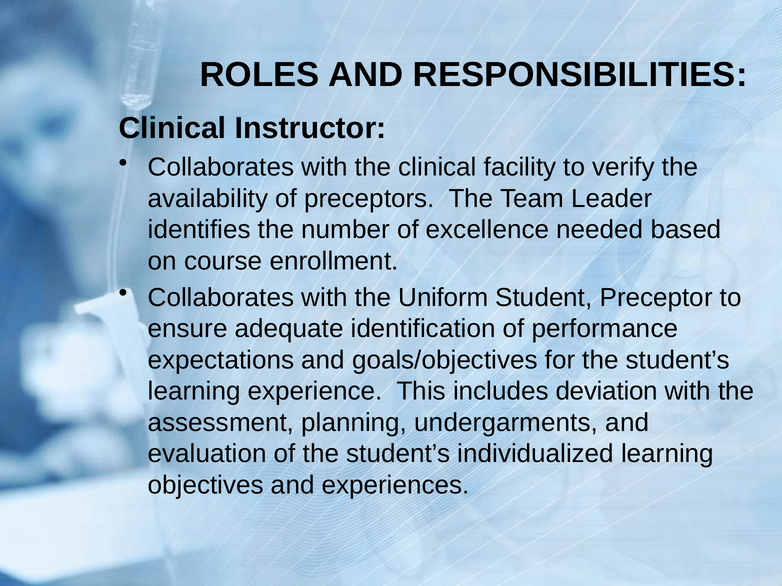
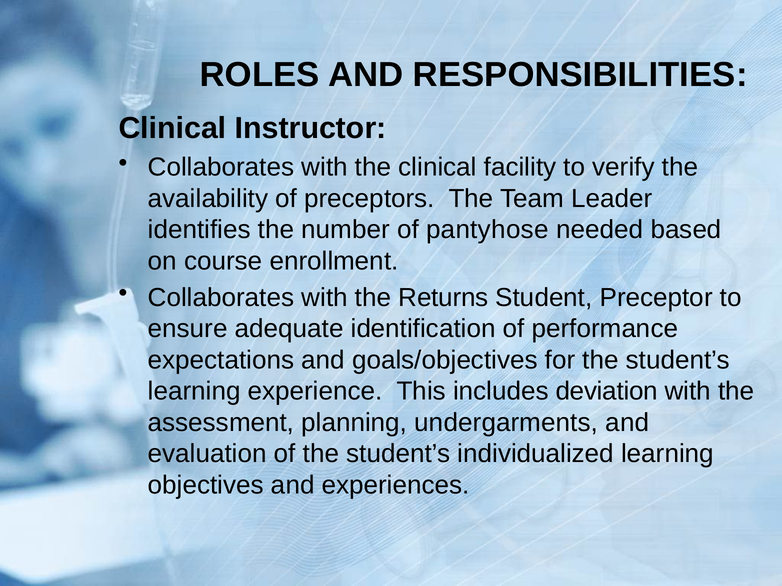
excellence: excellence -> pantyhose (487, 230)
Uniform: Uniform -> Returns (443, 298)
